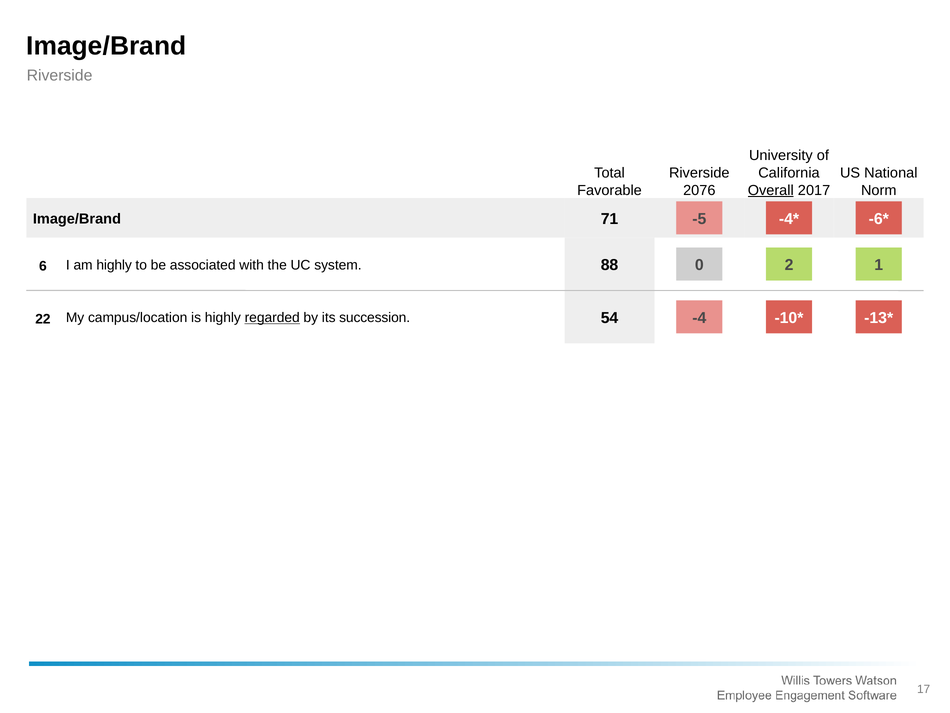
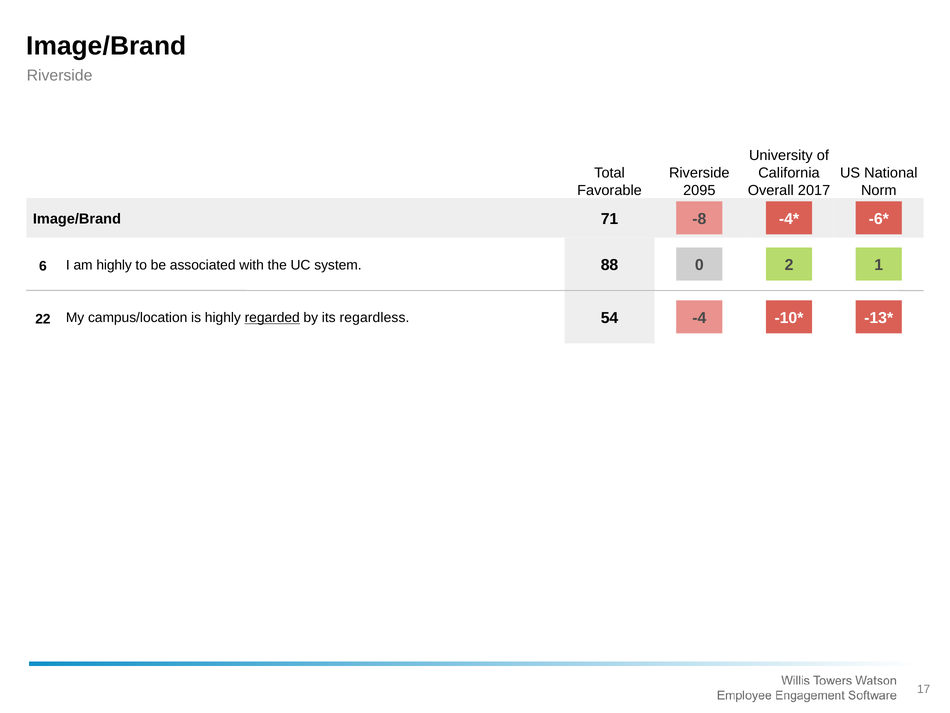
2076: 2076 -> 2095 (699, 190)
Overall underline: present -> none (771, 190)
-5: -5 -> -8 (699, 219)
succession: succession -> regardless (375, 318)
